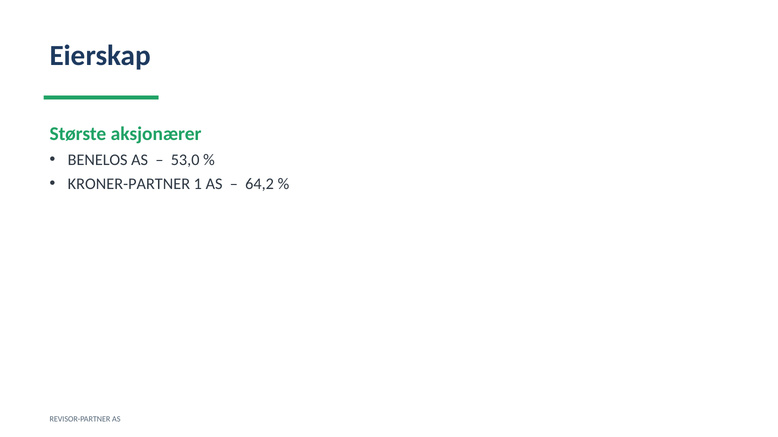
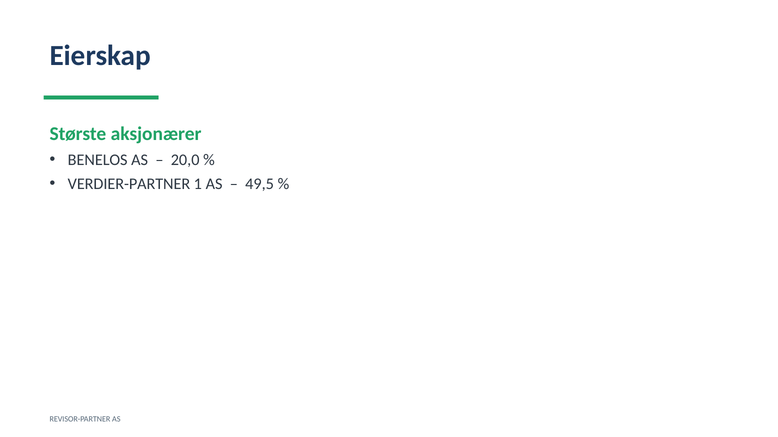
53,0: 53,0 -> 20,0 (185, 160)
KRONER-PARTNER: KRONER-PARTNER -> VERDIER-PARTNER (129, 184)
64,2: 64,2 -> 49,5 (260, 184)
